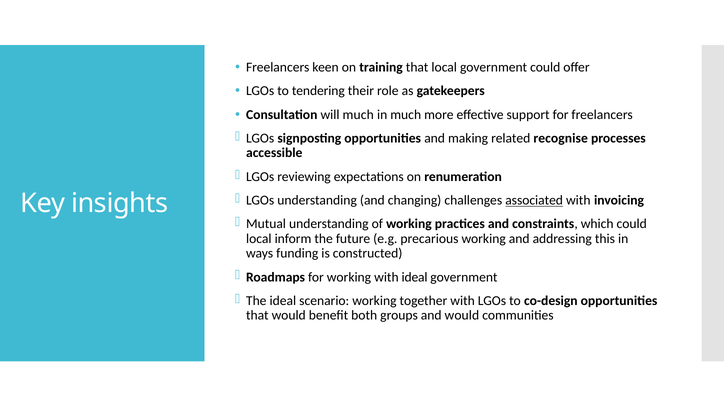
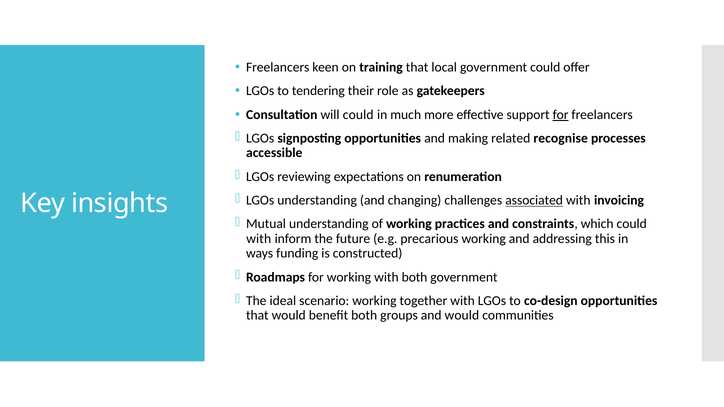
will much: much -> could (358, 115)
for underline: none -> present (561, 115)
local: local -> with (259, 239)
with ideal: ideal -> both (415, 277)
